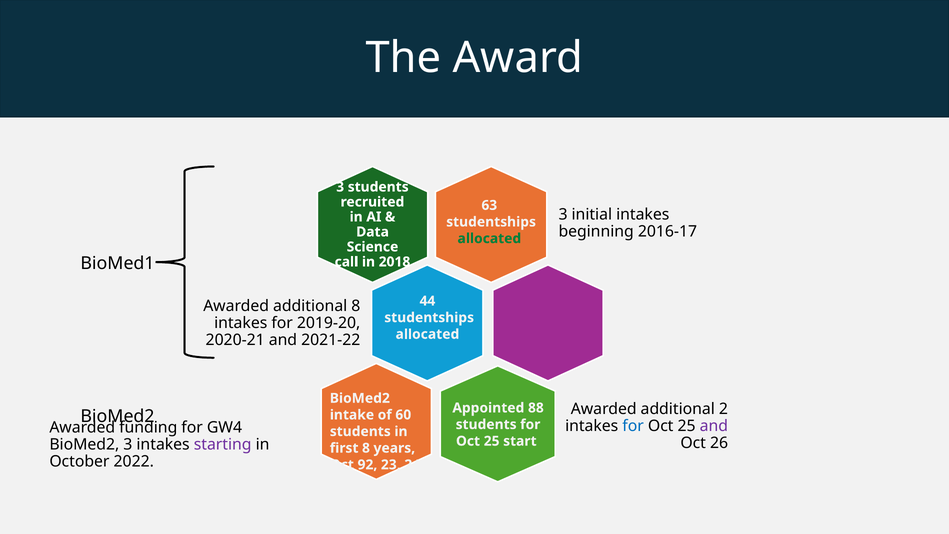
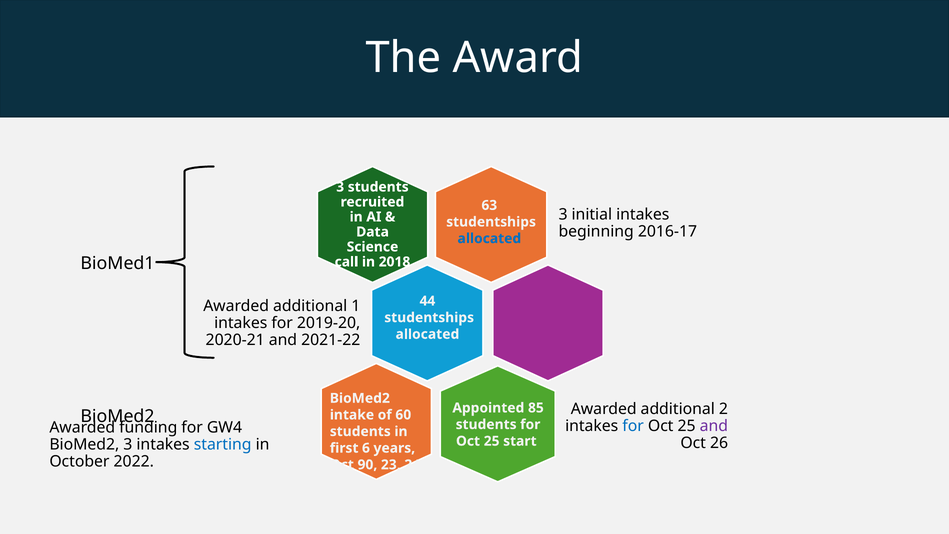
allocated colour: green -> blue (489, 238)
additional 8: 8 -> 1 (356, 306)
88: 88 -> 85 (536, 408)
starting colour: purple -> blue (223, 444)
first 8: 8 -> 6 (366, 448)
92: 92 -> 90 (367, 465)
